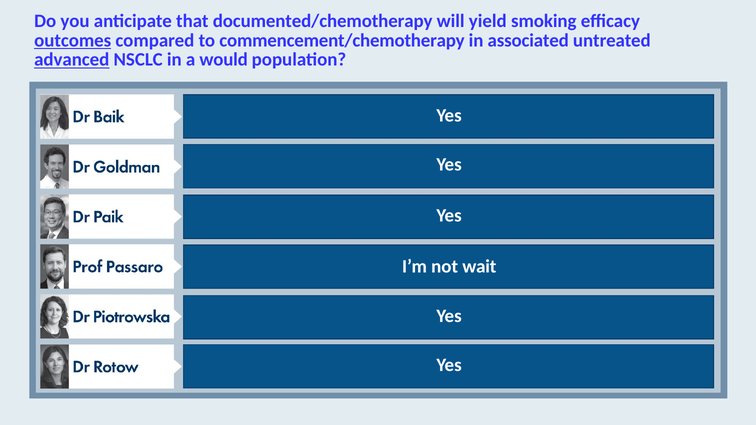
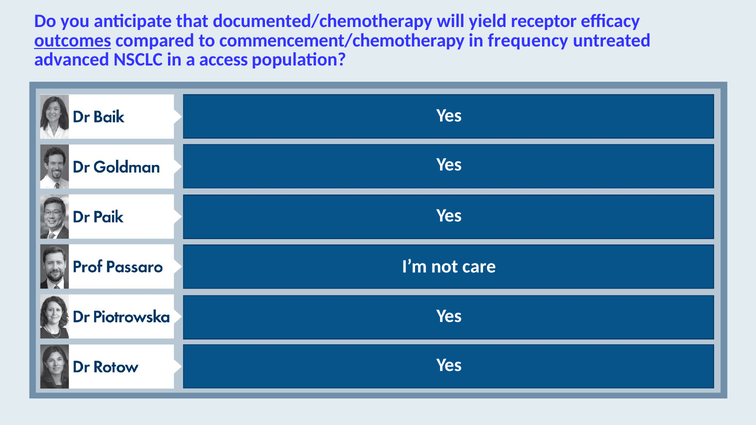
smoking: smoking -> receptor (544, 21)
associated: associated -> frequency (528, 40)
advanced underline: present -> none (72, 60)
would: would -> access (224, 60)
wait: wait -> care (479, 267)
